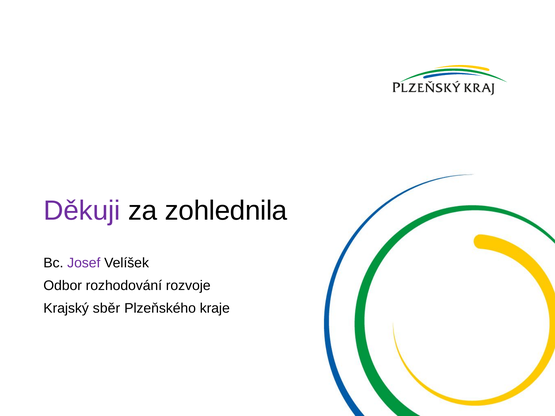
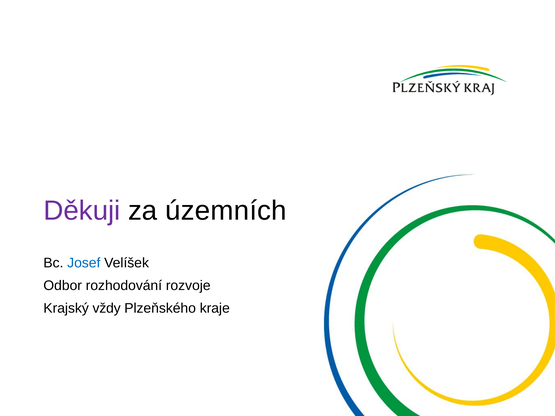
zohlednila: zohlednila -> územních (226, 211)
Josef colour: purple -> blue (84, 263)
sběr: sběr -> vždy (107, 309)
